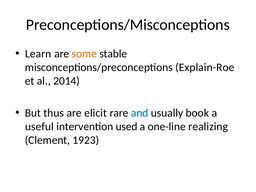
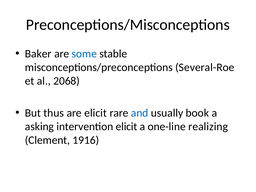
Learn: Learn -> Baker (38, 54)
some colour: orange -> blue (84, 54)
Explain-Roe: Explain-Roe -> Several-Roe (205, 67)
2014: 2014 -> 2068 (67, 81)
useful: useful -> asking (39, 127)
intervention used: used -> elicit (127, 127)
1923: 1923 -> 1916 (86, 140)
